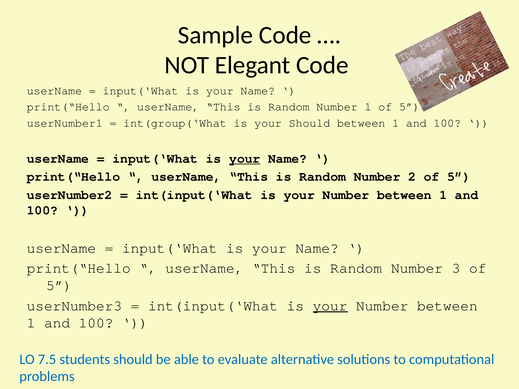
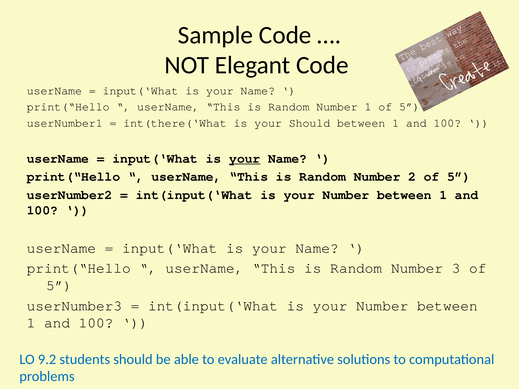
int(group(‘What: int(group(‘What -> int(there(‘What (175, 123)
your underline: present -> none (330, 306)
7.5: 7.5 -> 9.2 (47, 359)
